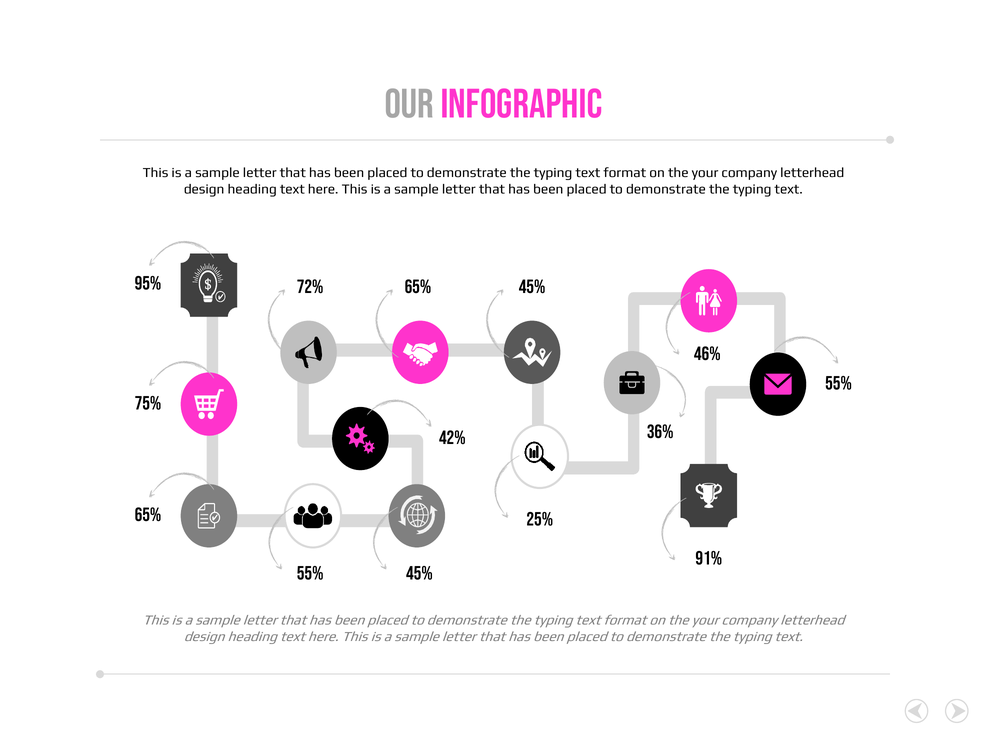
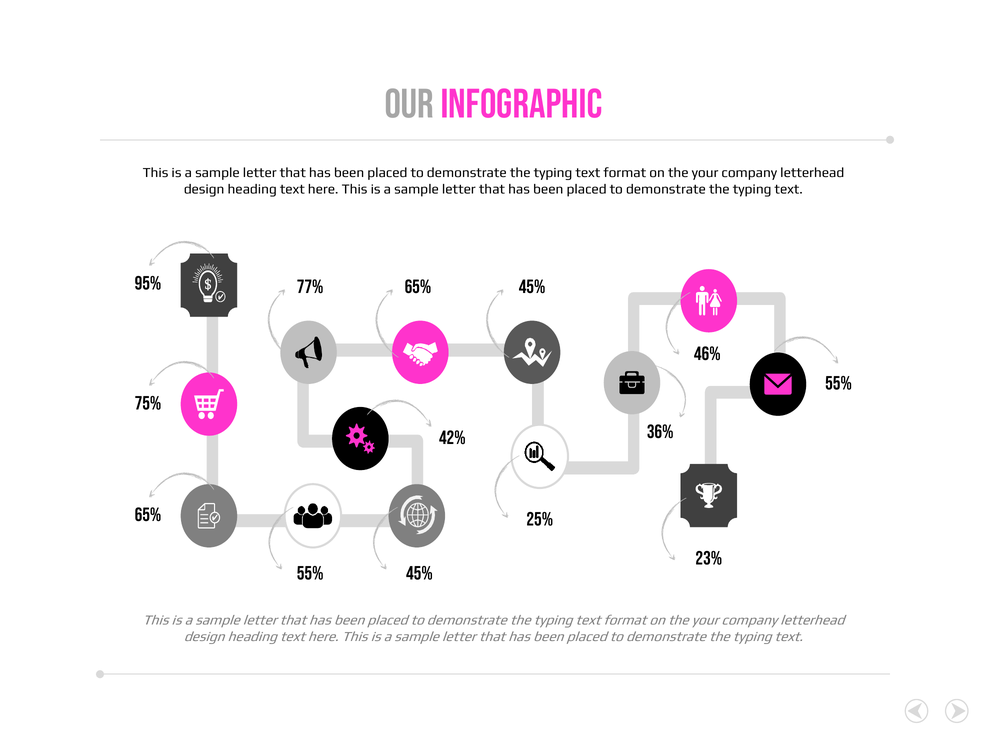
72%: 72% -> 77% (310, 287)
91%: 91% -> 23% (709, 558)
